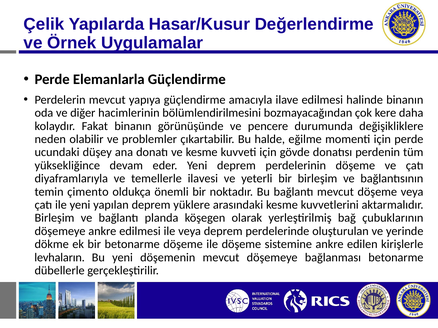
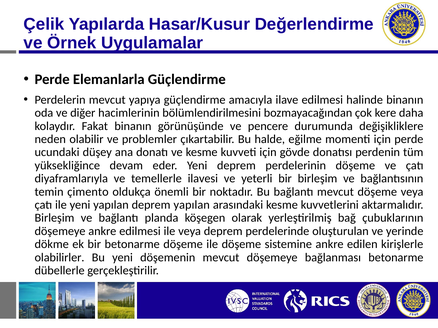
deprem yüklere: yüklere -> yapılan (192, 205)
levhaların: levhaların -> olabilirler (60, 258)
